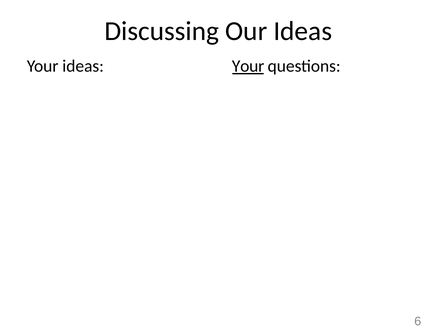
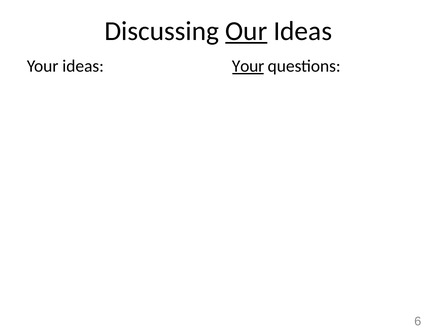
Our underline: none -> present (246, 31)
